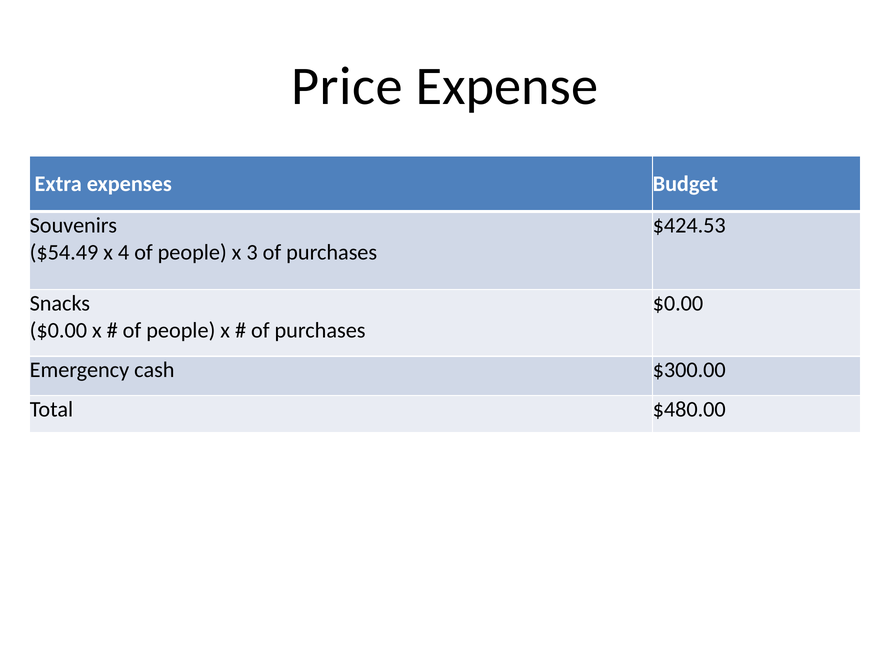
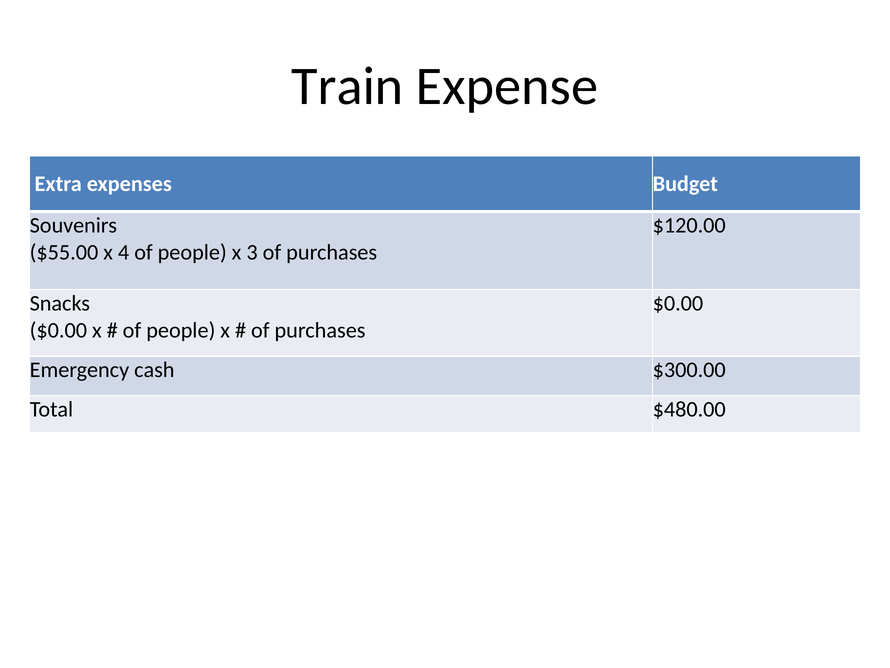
Price: Price -> Train (347, 86)
$424.53: $424.53 -> $120.00 (689, 225)
$54.49: $54.49 -> $55.00 (64, 252)
